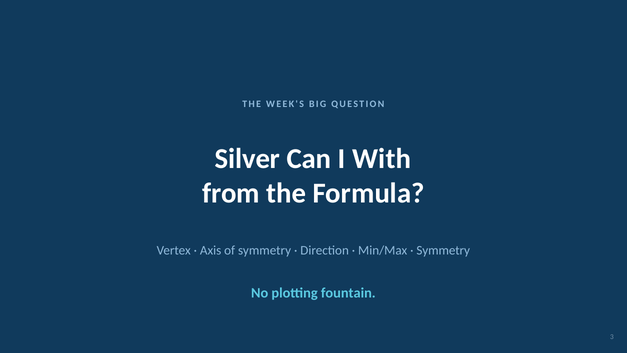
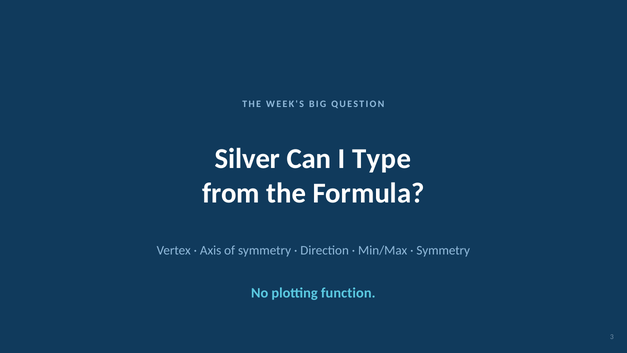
With: With -> Type (382, 159)
fountain: fountain -> function (348, 293)
